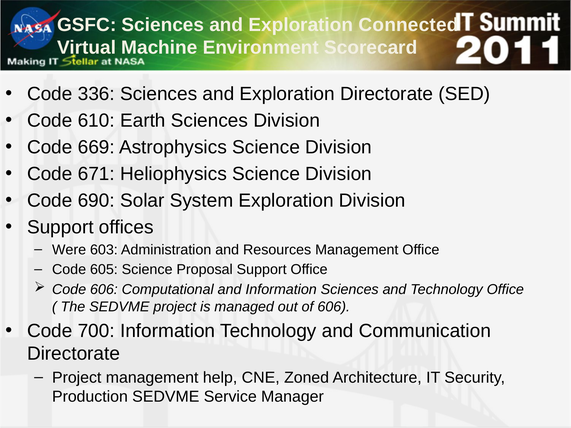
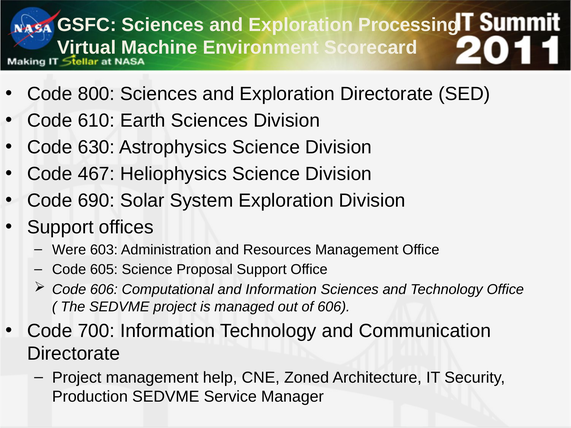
Connected: Connected -> Processing (409, 25)
336: 336 -> 800 (96, 94)
669: 669 -> 630 (96, 147)
671: 671 -> 467 (96, 174)
